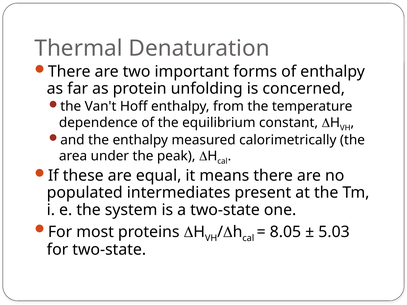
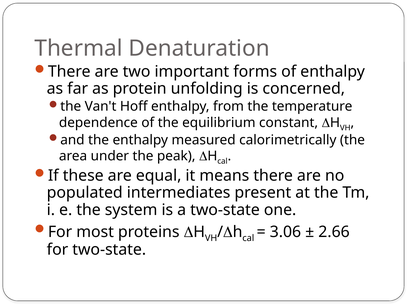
8.05: 8.05 -> 3.06 (285, 232)
5.03: 5.03 -> 2.66 (334, 232)
